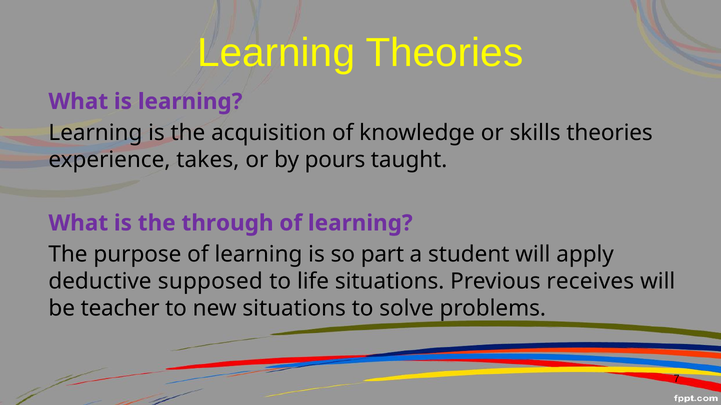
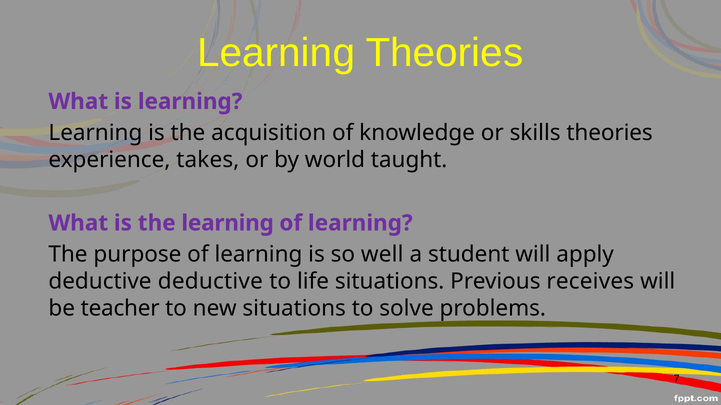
pours: pours -> world (335, 160)
the through: through -> learning (228, 223)
part: part -> well (382, 255)
deductive supposed: supposed -> deductive (210, 282)
